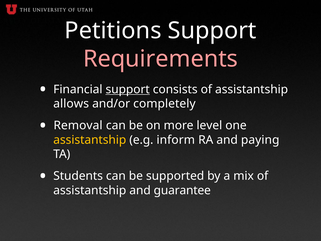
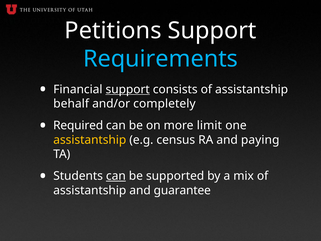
Requirements colour: pink -> light blue (160, 59)
allows: allows -> behalf (71, 104)
Removal: Removal -> Required (78, 125)
level: level -> limit (209, 125)
inform: inform -> census (176, 140)
can underline: none -> present (116, 176)
